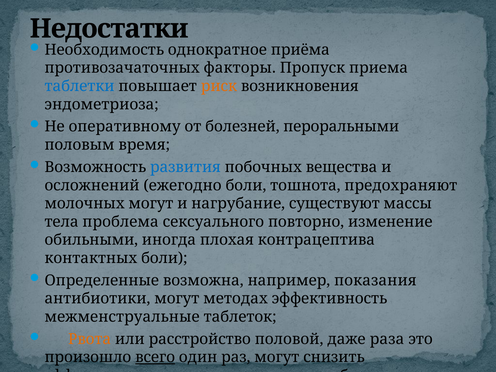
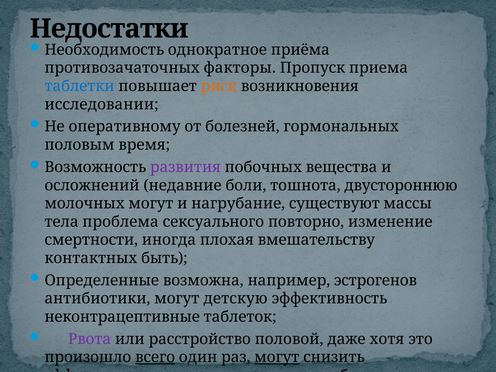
эндометриоза: эндометриоза -> исследовании (102, 104)
пероральными: пероральными -> гормональных (341, 127)
развития colour: blue -> purple (185, 167)
ежегодно: ежегодно -> недавние (183, 185)
предохраняют: предохраняют -> двустороннюю (401, 185)
обильными: обильными -> смертности (91, 240)
контрацептива: контрацептива -> вмешательству (316, 240)
контактных боли: боли -> быть (164, 258)
показания: показания -> эстрогенов (375, 280)
методах: методах -> детскую (235, 299)
межменструальные: межменструальные -> неконтрацептивные (122, 317)
Рвота colour: orange -> purple (90, 339)
раза: раза -> хотя (387, 339)
могут underline: none -> present (277, 357)
